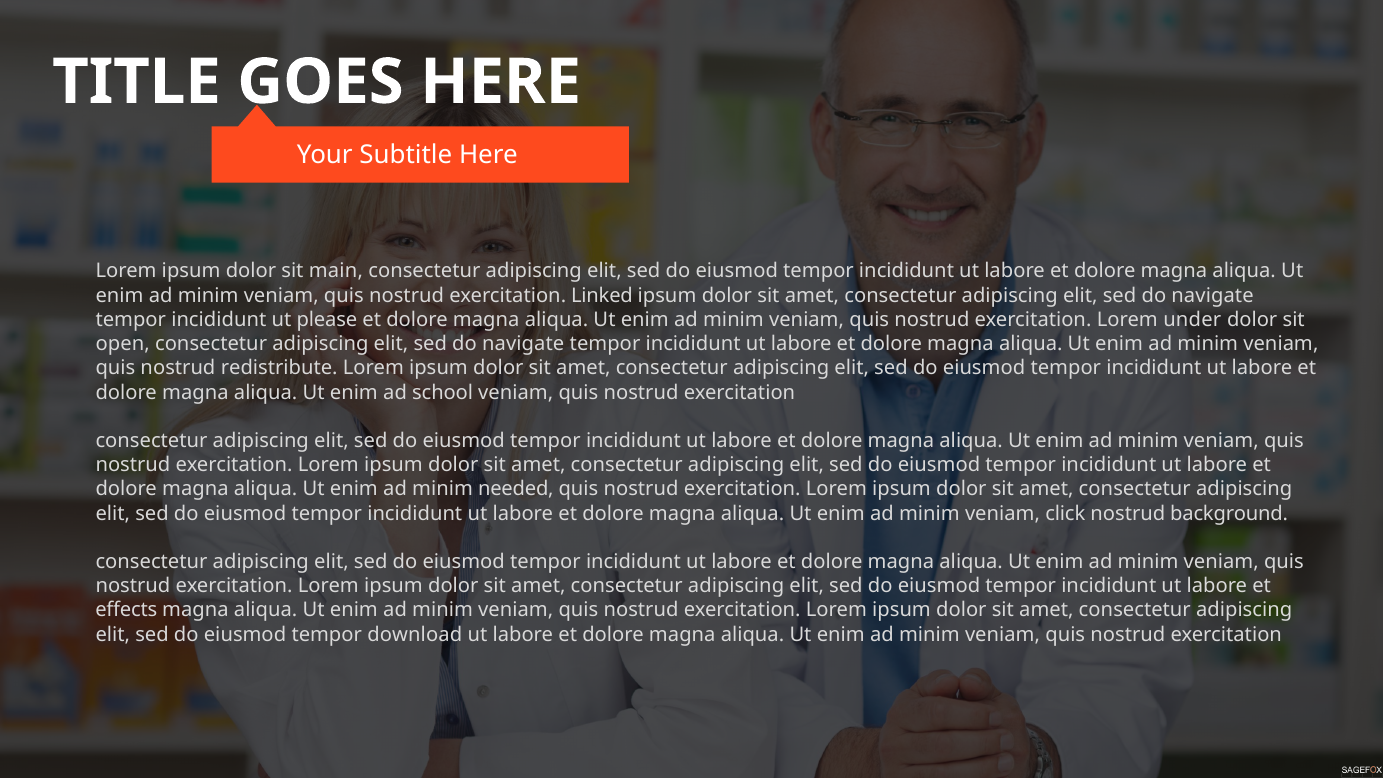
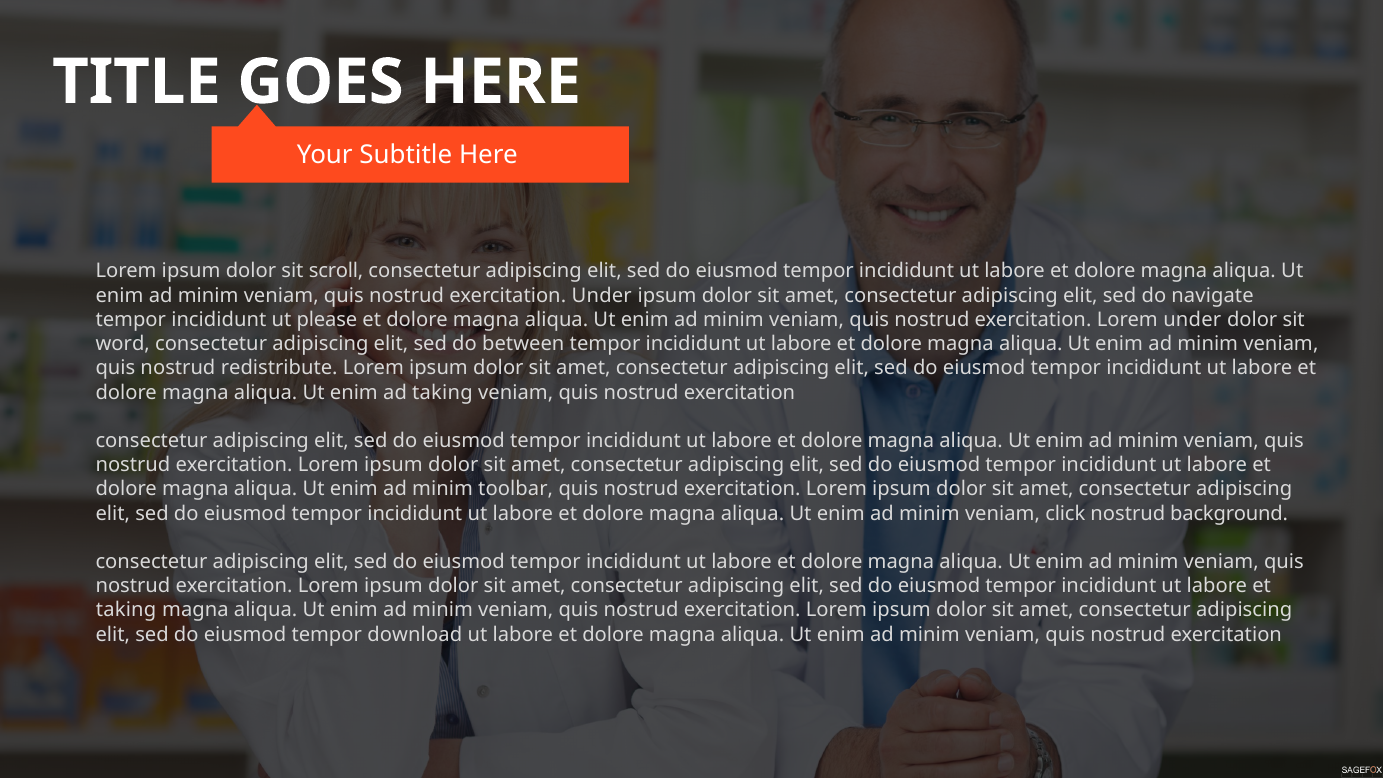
main: main -> scroll (336, 271)
exercitation Linked: Linked -> Under (602, 295)
open: open -> word (123, 344)
navigate: navigate -> between (523, 344)
ad school: school -> taking (442, 392)
needed: needed -> toolbar (516, 489)
effects: effects -> taking (126, 610)
